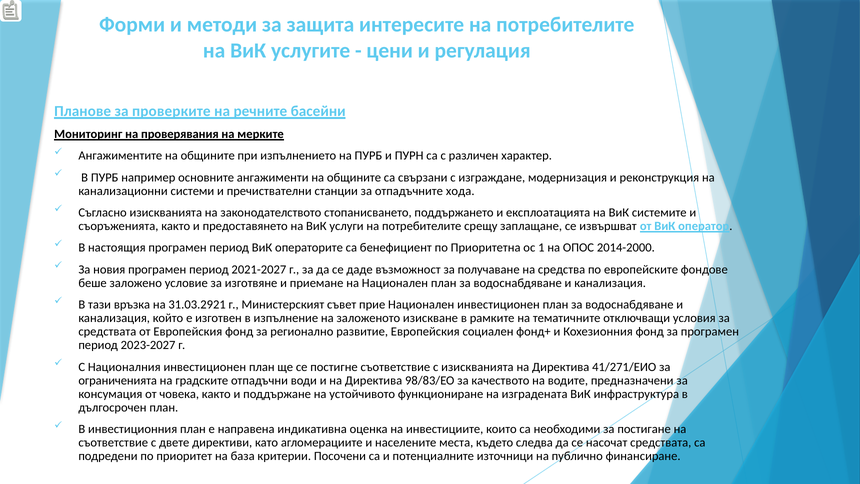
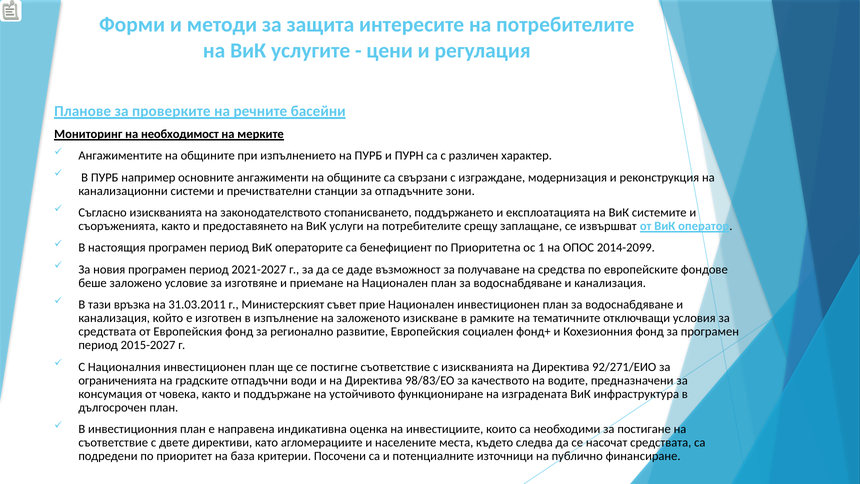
проверявания: проверявания -> необходимост (180, 134)
хода: хода -> зони (460, 191)
2014-2000: 2014-2000 -> 2014-2099 (626, 248)
31.03.2921: 31.03.2921 -> 31.03.2011 (197, 304)
2023-2027: 2023-2027 -> 2015-2027 (148, 345)
41/271/ЕИО: 41/271/ЕИО -> 92/271/ЕИО (624, 367)
